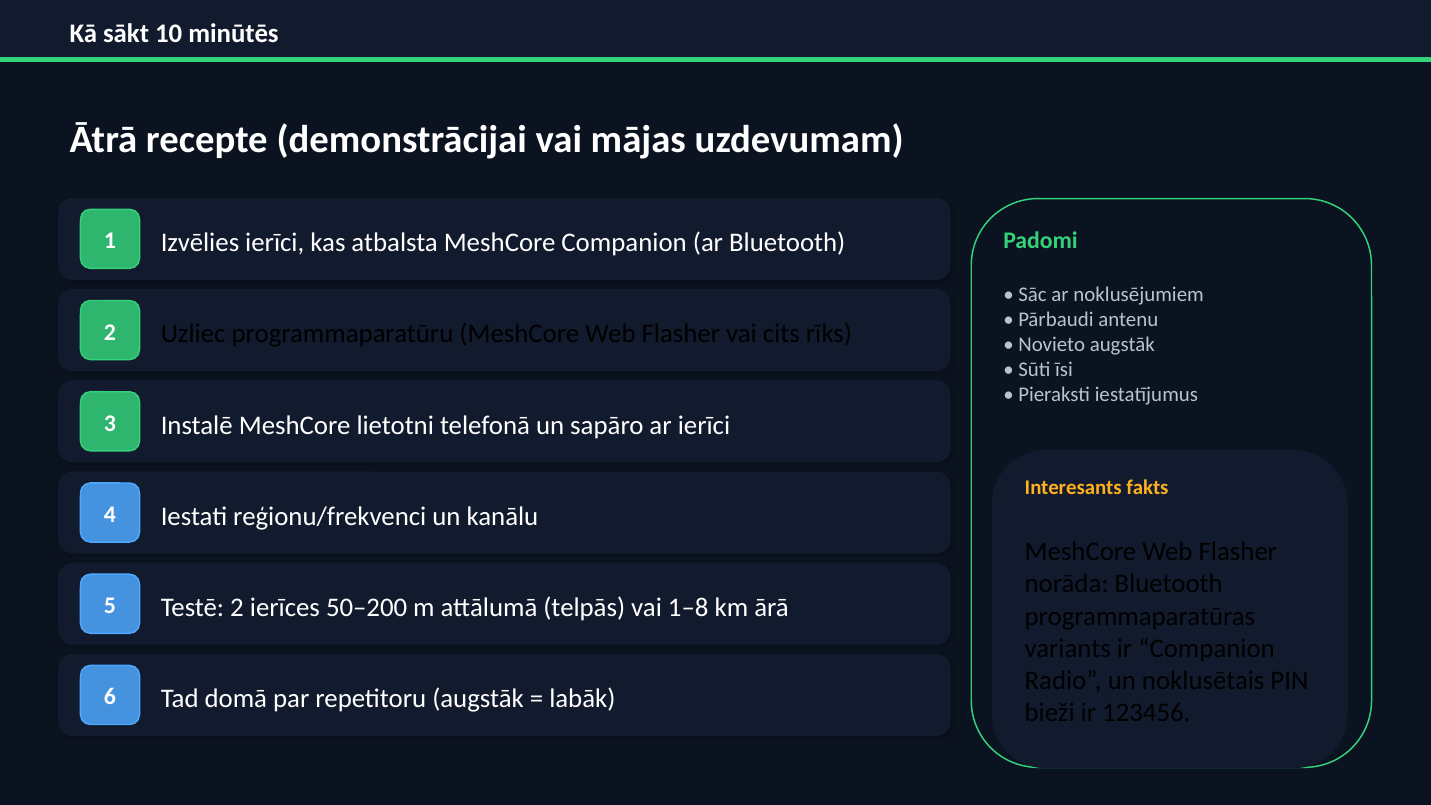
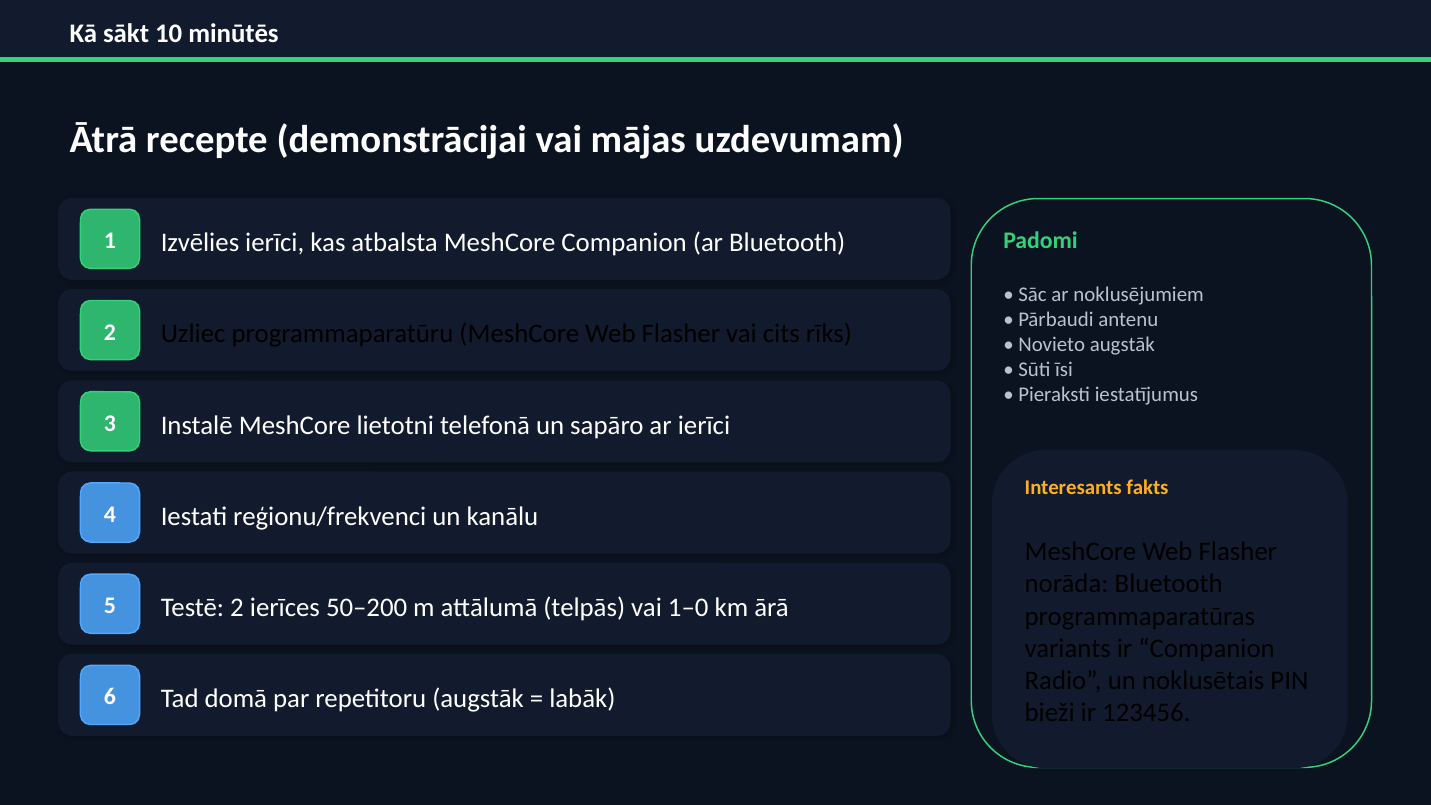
1–8: 1–8 -> 1–0 (688, 608)
